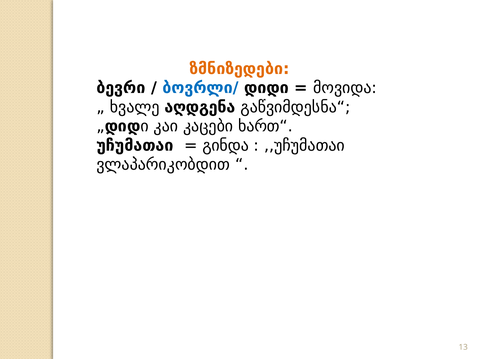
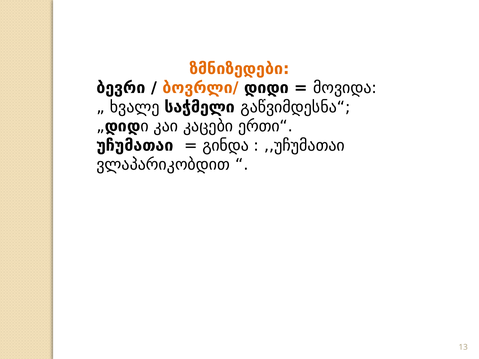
ბოვრლი/ colour: blue -> orange (200, 88)
აღდგენა: აღდგენა -> საჭმელი (200, 107)
ხართ“: ხართ“ -> ერთი“ (266, 126)
